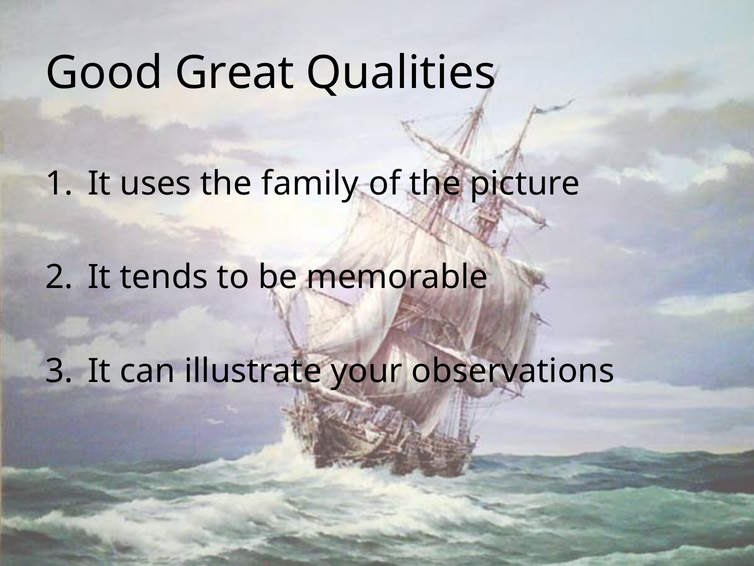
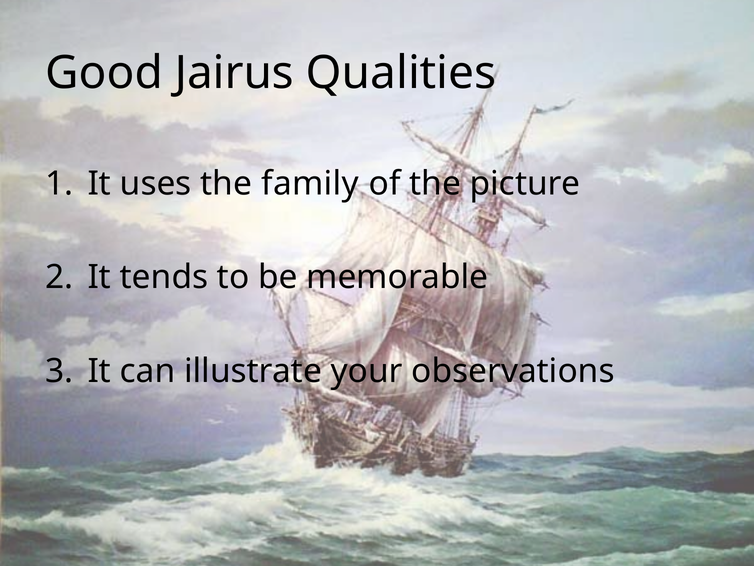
Great: Great -> Jairus (234, 73)
